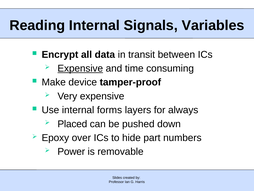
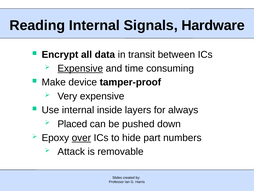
Variables: Variables -> Hardware (213, 25)
forms: forms -> inside (110, 110)
over underline: none -> present (81, 137)
Power: Power -> Attack (71, 151)
